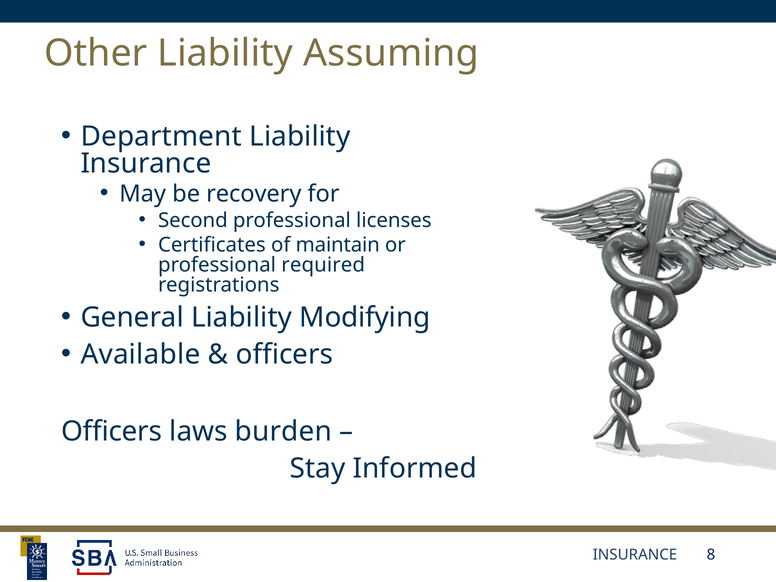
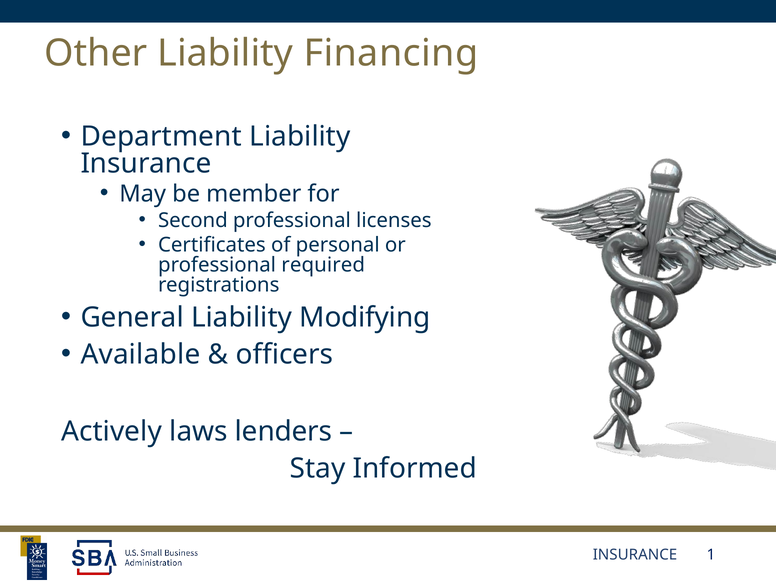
Assuming: Assuming -> Financing (391, 53)
recovery: recovery -> member (254, 194)
maintain: maintain -> personal (338, 245)
Officers: Officers -> Actively (112, 431)
burden: burden -> lenders (284, 431)
8: 8 -> 1 (711, 555)
